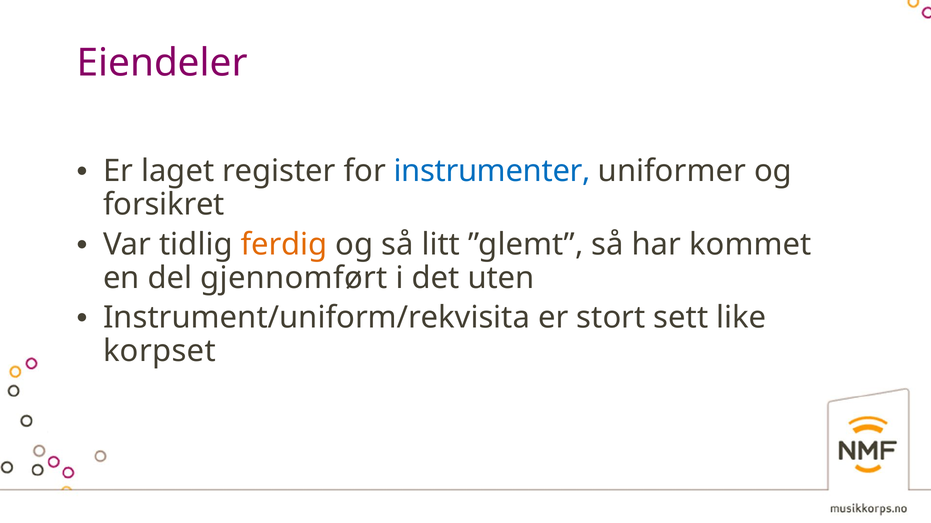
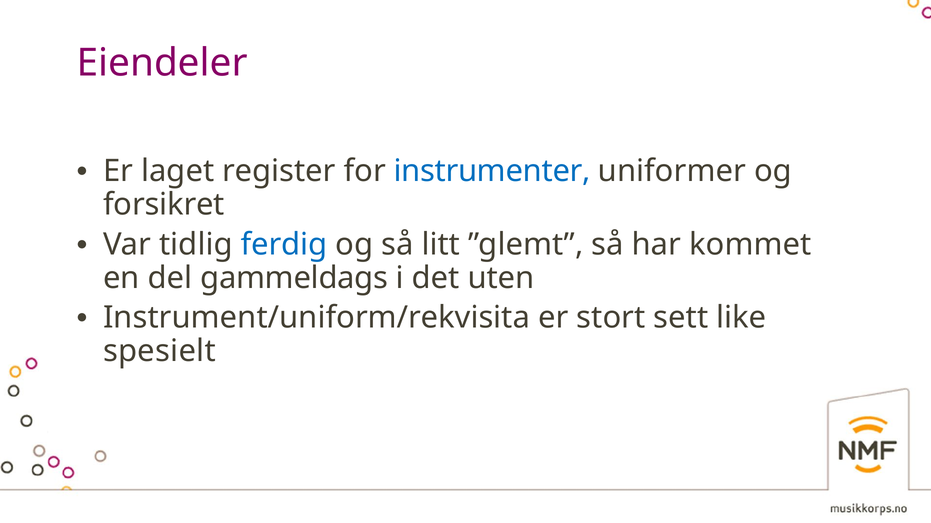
ferdig colour: orange -> blue (284, 245)
gjennomført: gjennomført -> gammeldags (294, 278)
korpset: korpset -> spesielt (159, 351)
